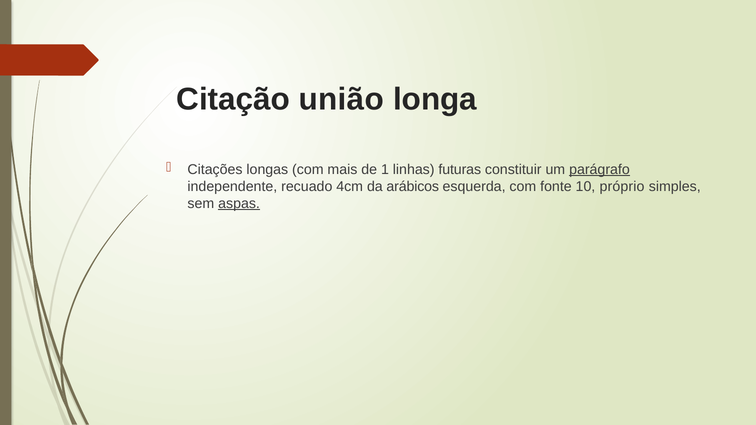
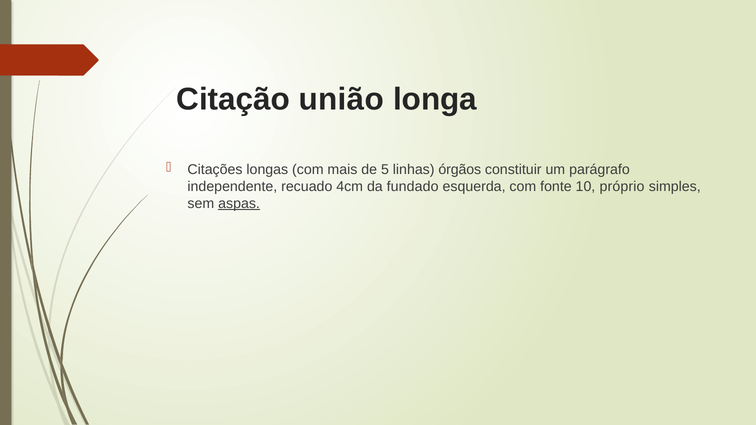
1: 1 -> 5 (385, 170)
futuras: futuras -> órgãos (460, 170)
parágrafo underline: present -> none (599, 170)
arábicos: arábicos -> fundado (413, 187)
